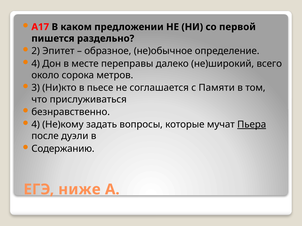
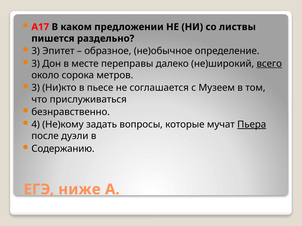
первой: первой -> листвы (237, 27)
2: 2 -> 3 (36, 51)
4: 4 -> 3 (36, 64)
всего underline: none -> present (269, 64)
Памяти: Памяти -> Музеем (217, 88)
